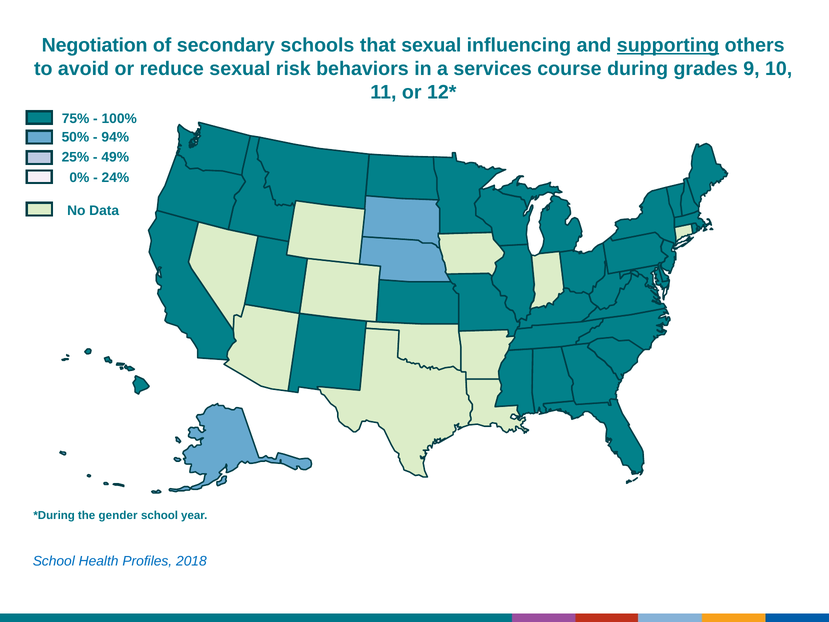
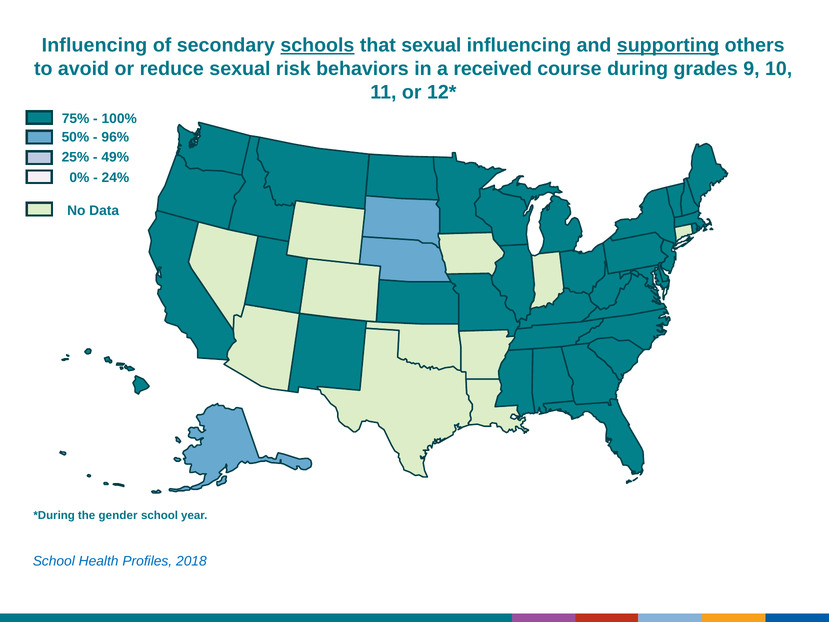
Negotiation: Negotiation -> Influencing (95, 45)
schools underline: none -> present (317, 45)
services: services -> received (493, 69)
94%: 94% -> 96% (115, 137)
